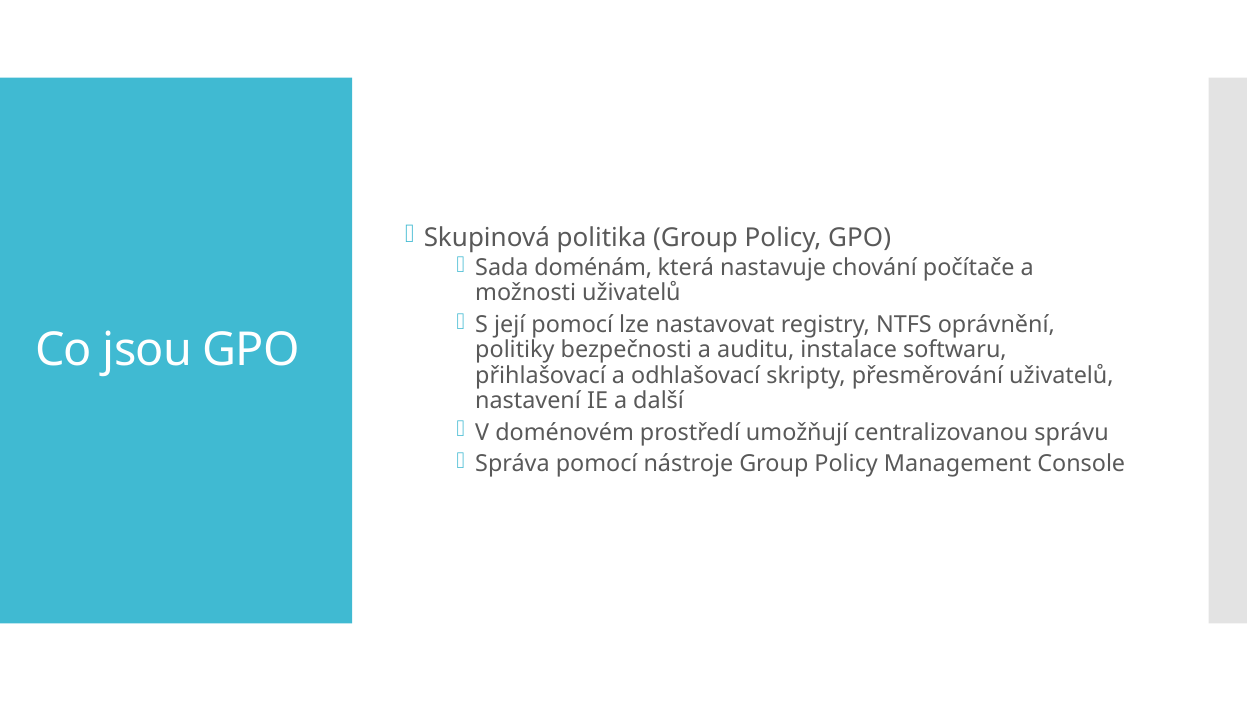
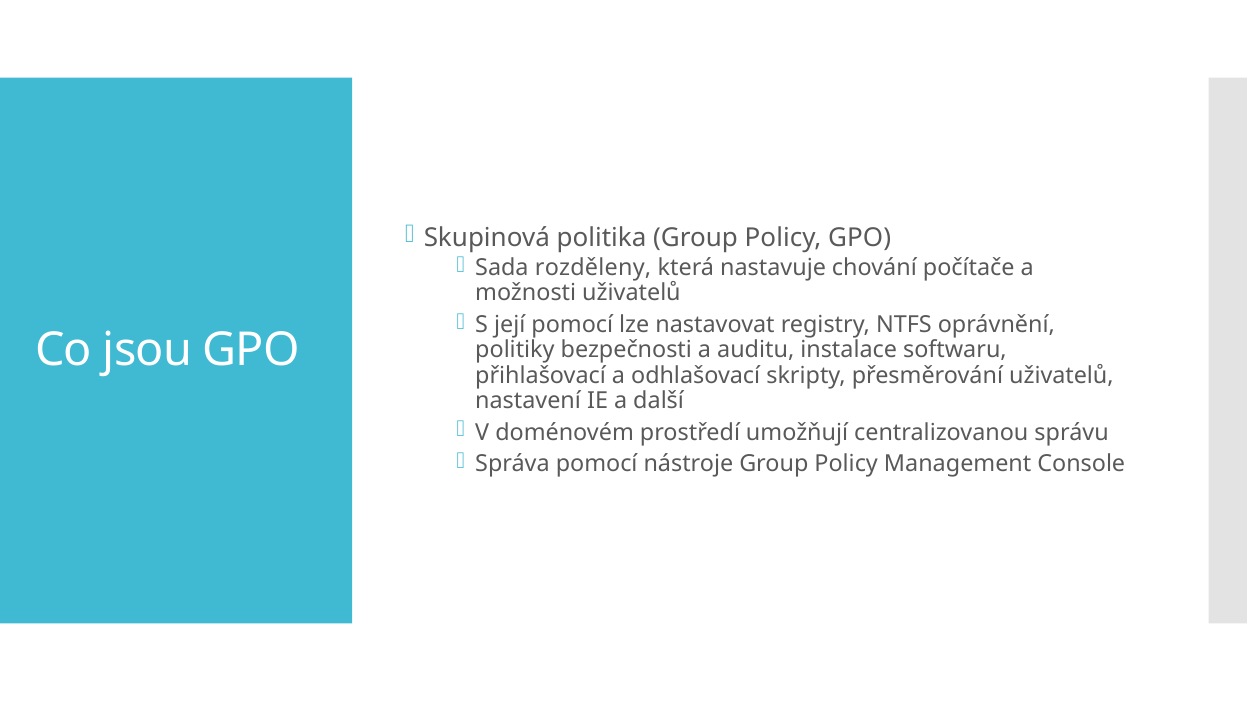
doménám: doménám -> rozděleny (593, 268)
